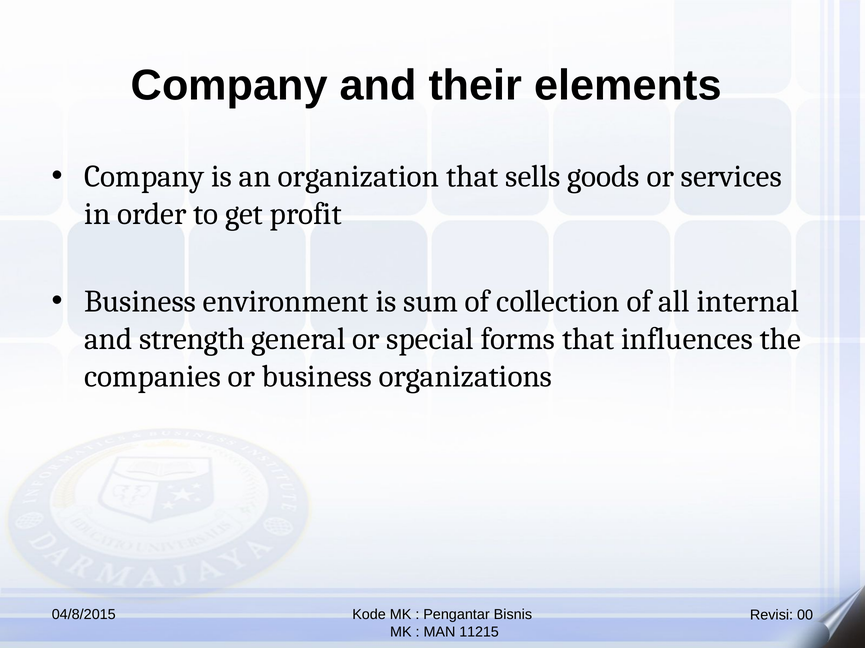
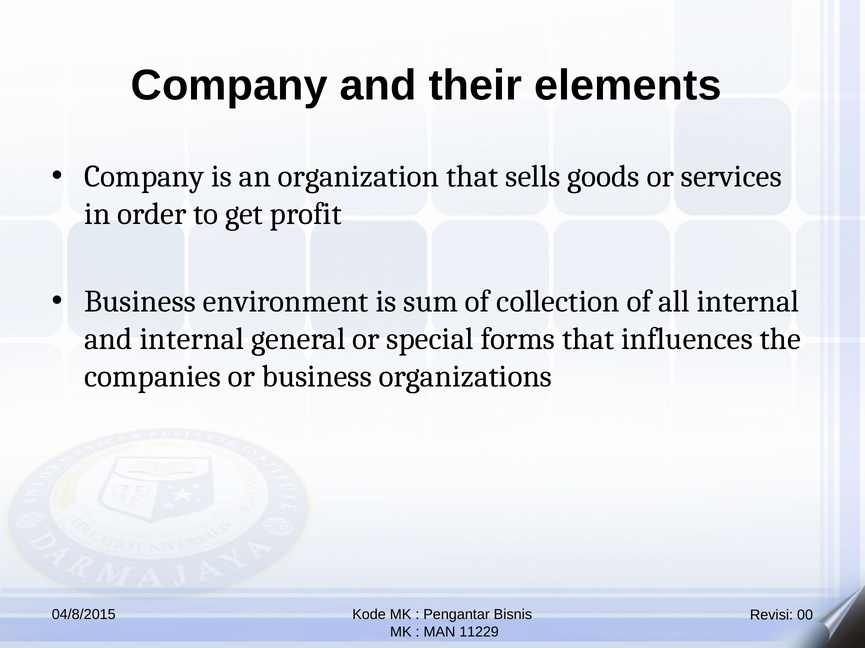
and strength: strength -> internal (192, 339)
11215: 11215 -> 11229 (479, 633)
